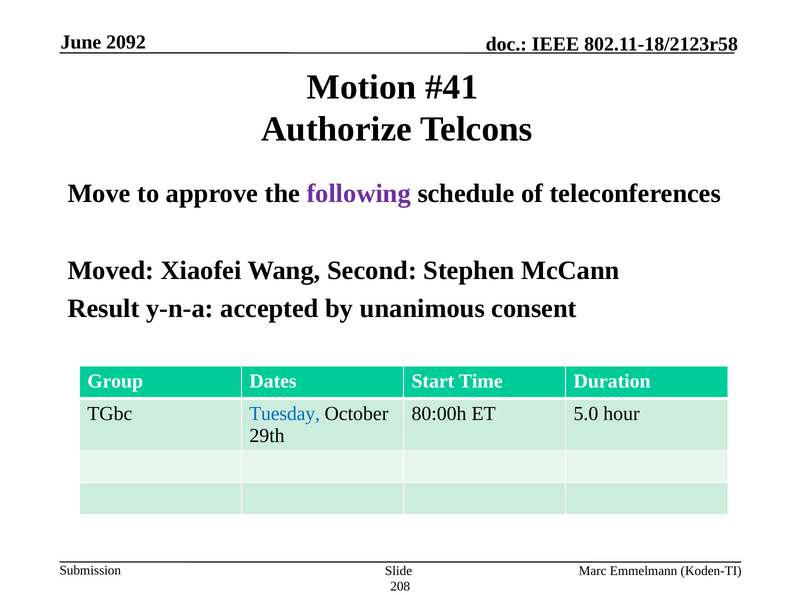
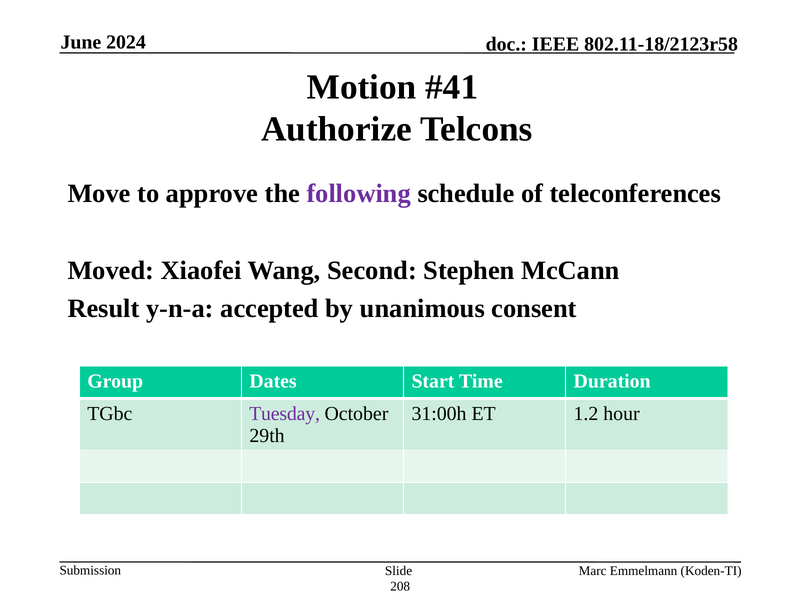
2092: 2092 -> 2024 (126, 42)
Tuesday colour: blue -> purple (285, 414)
80:00h: 80:00h -> 31:00h (439, 414)
5.0: 5.0 -> 1.2 (586, 414)
